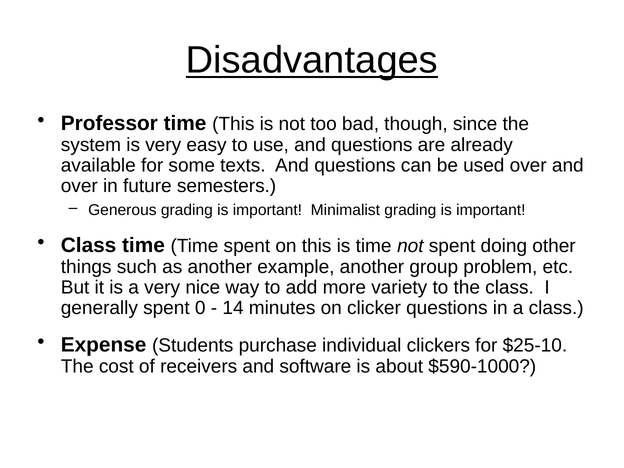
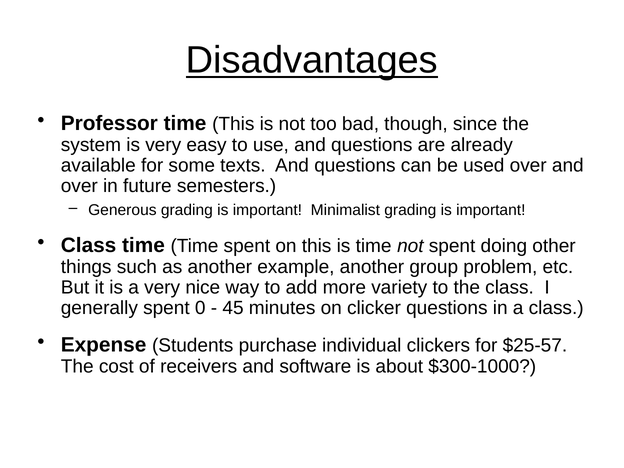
14: 14 -> 45 (233, 308)
$25-10: $25-10 -> $25-57 (535, 346)
$590-1000: $590-1000 -> $300-1000 (482, 367)
